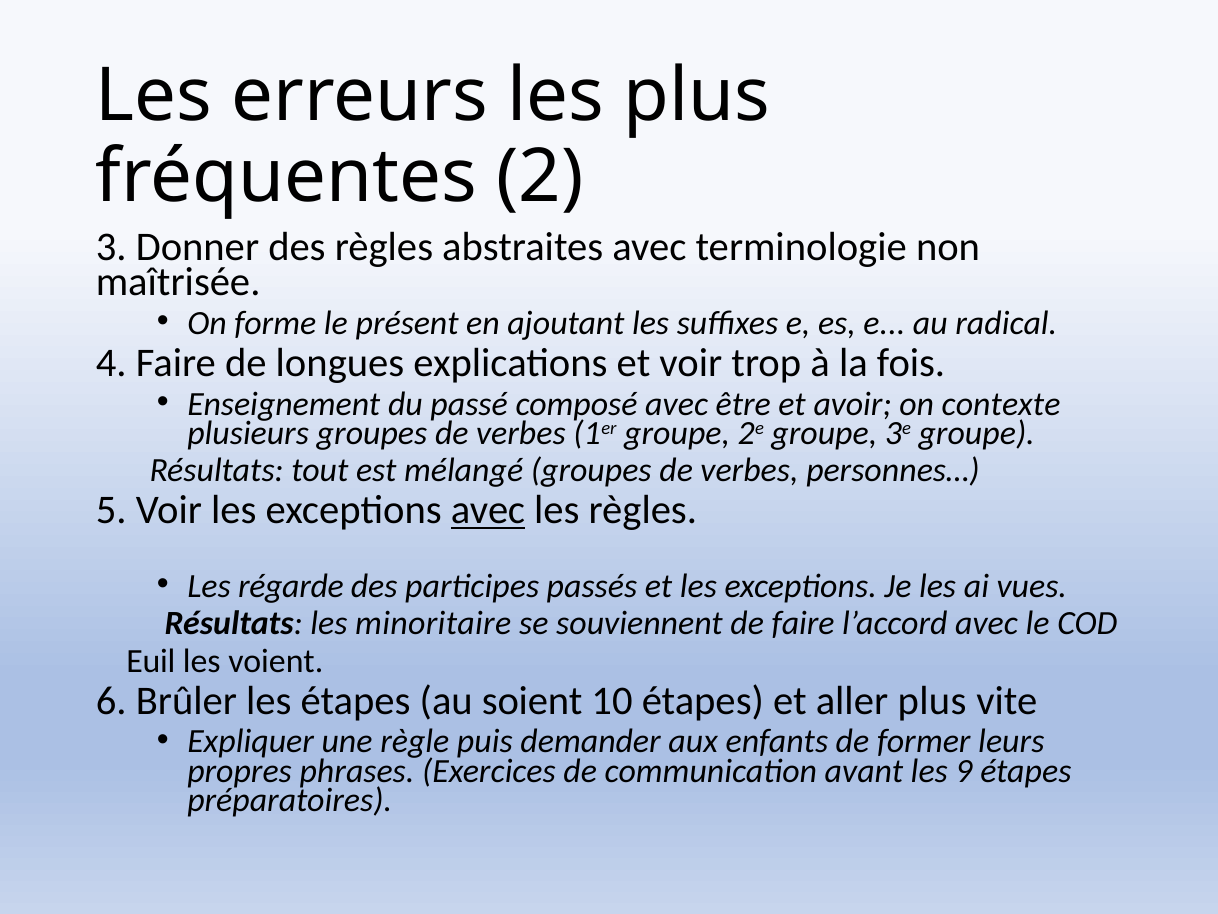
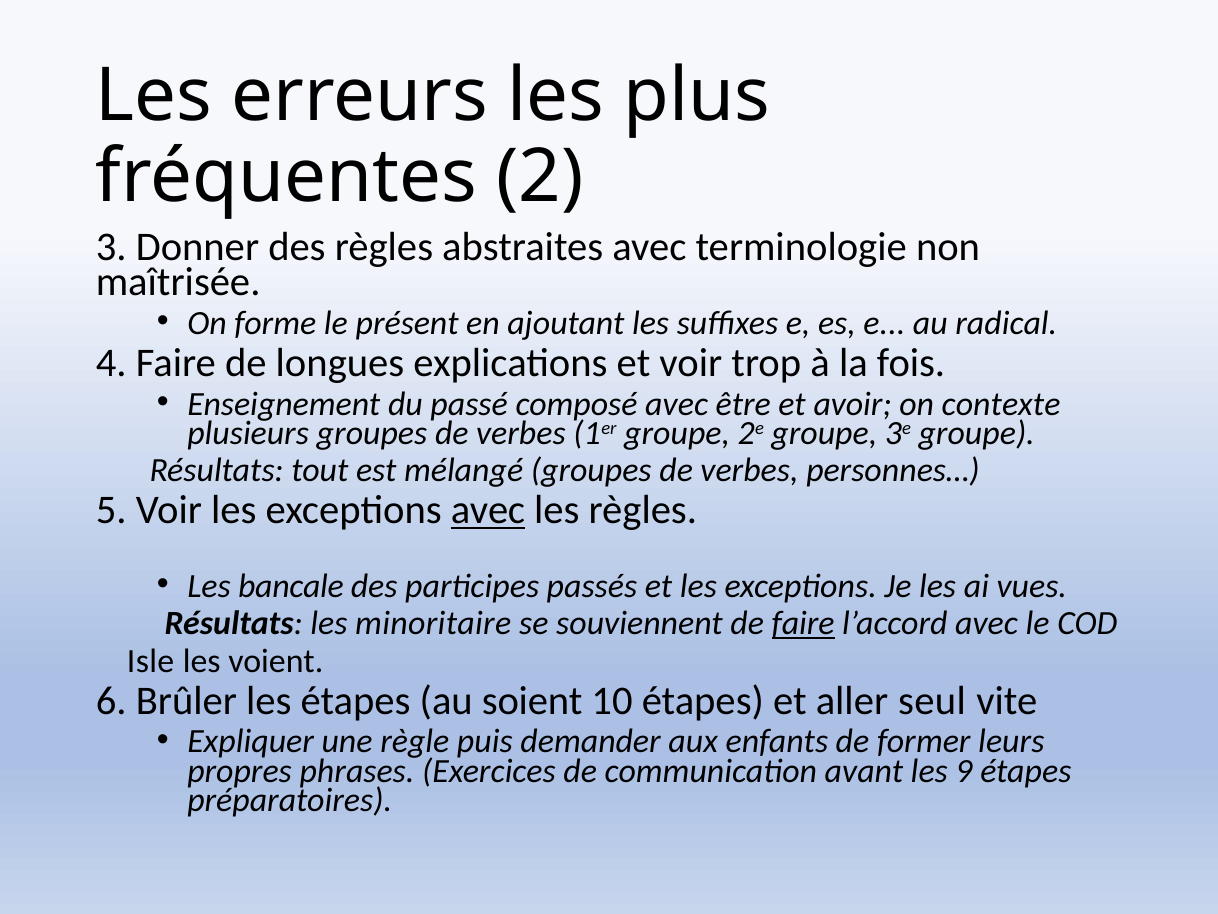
régarde: régarde -> bancale (291, 586)
faire underline: none -> present (803, 623)
Euil: Euil -> Isle (151, 661)
aller plus: plus -> seul (932, 700)
